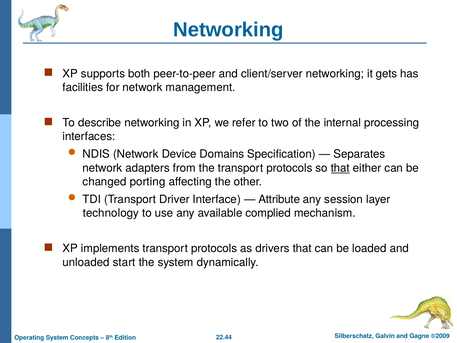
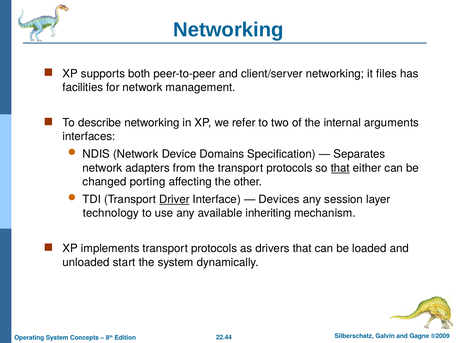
gets: gets -> files (386, 74)
processing: processing -> arguments (392, 123)
Driver underline: none -> present (174, 199)
Attribute: Attribute -> Devices (279, 199)
complied: complied -> inheriting (268, 213)
